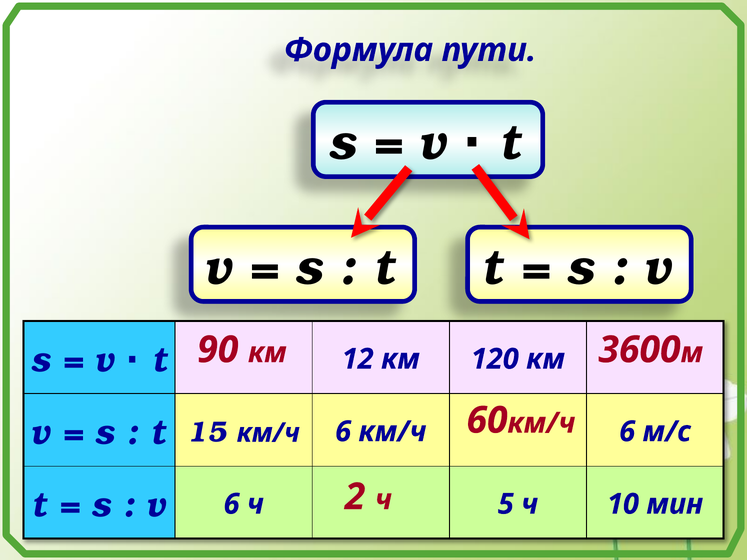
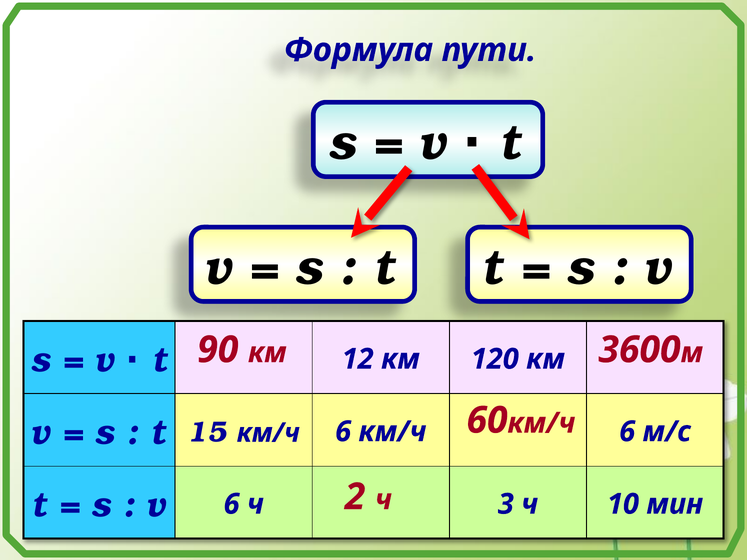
5: 5 -> 3 (506, 504)
